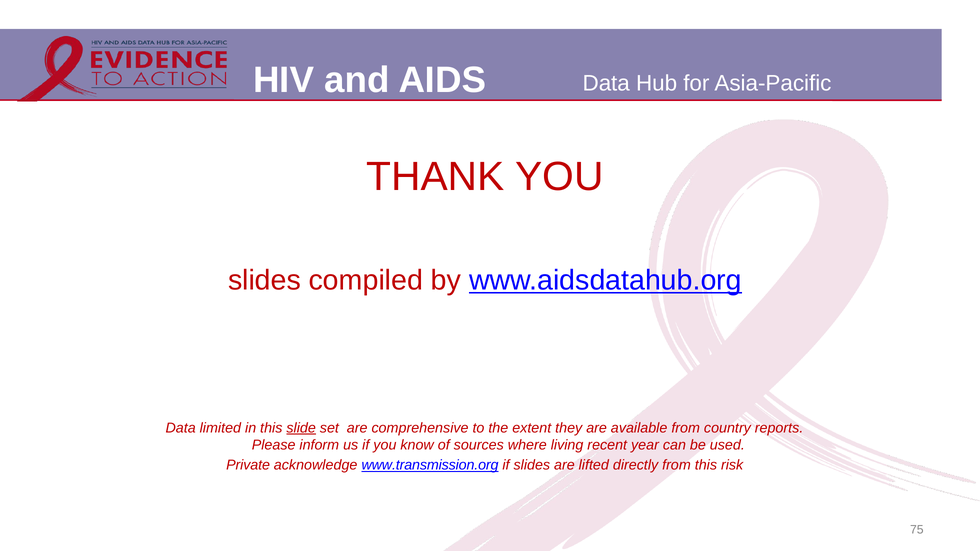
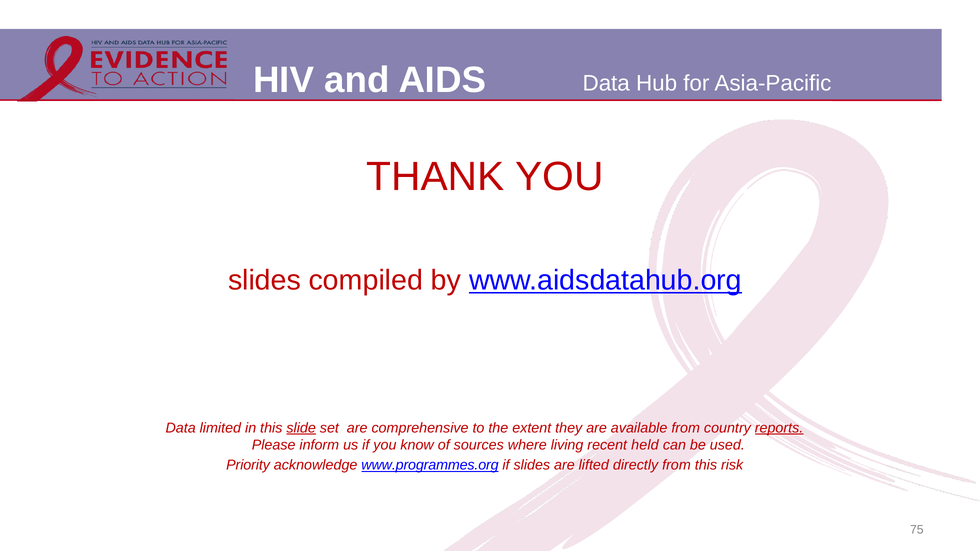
reports underline: none -> present (779, 428)
year: year -> held (645, 445)
Private: Private -> Priority (248, 465)
www.transmission.org: www.transmission.org -> www.programmes.org (430, 465)
